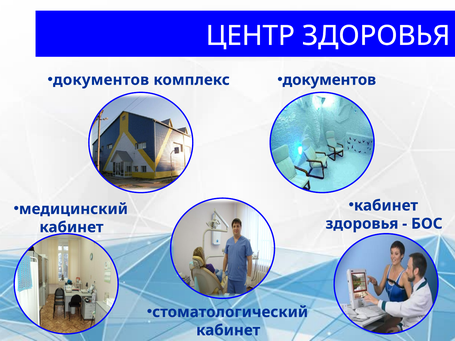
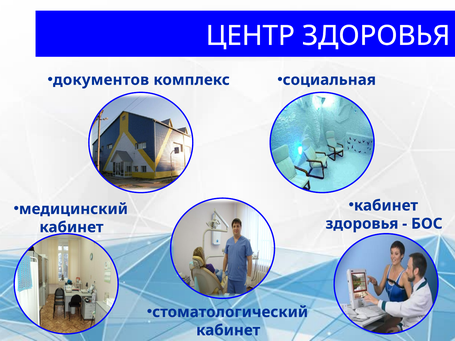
документов: документов -> социальная (329, 80)
